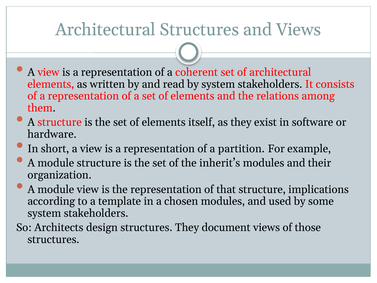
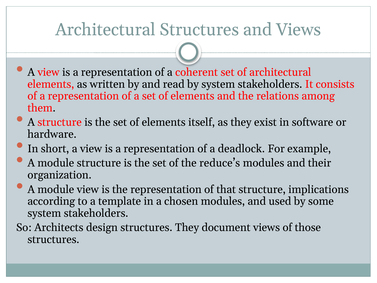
partition: partition -> deadlock (241, 149)
inherit’s: inherit’s -> reduce’s (220, 163)
